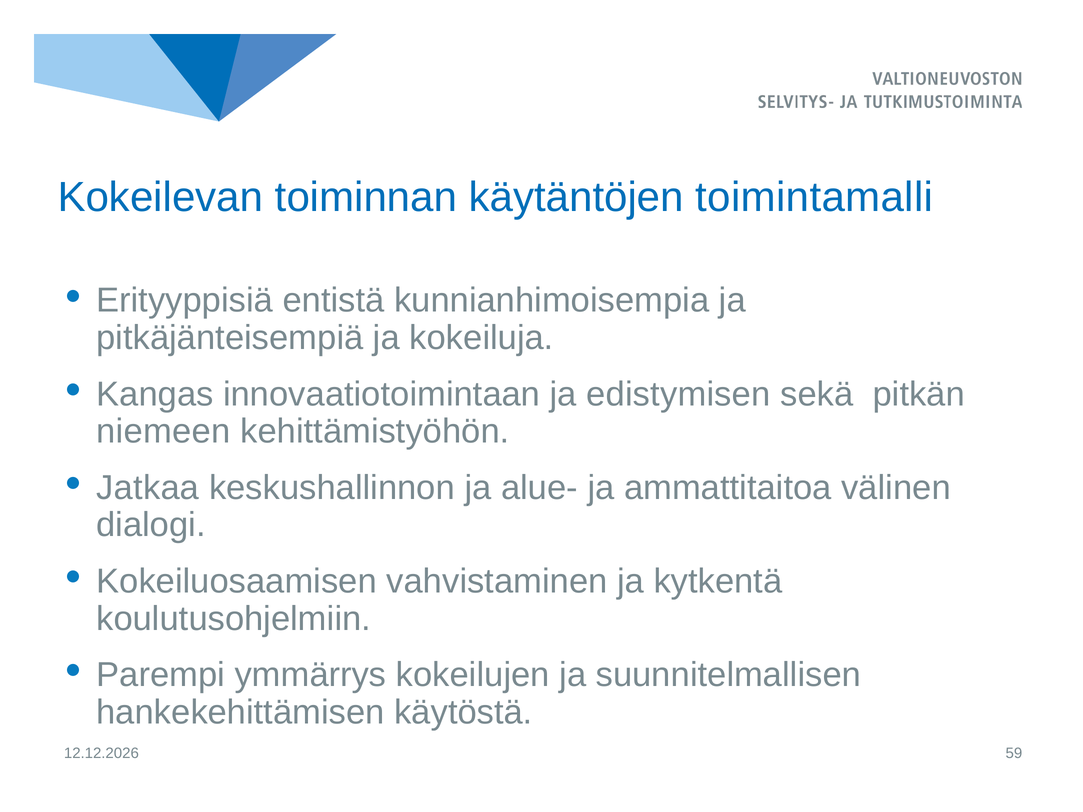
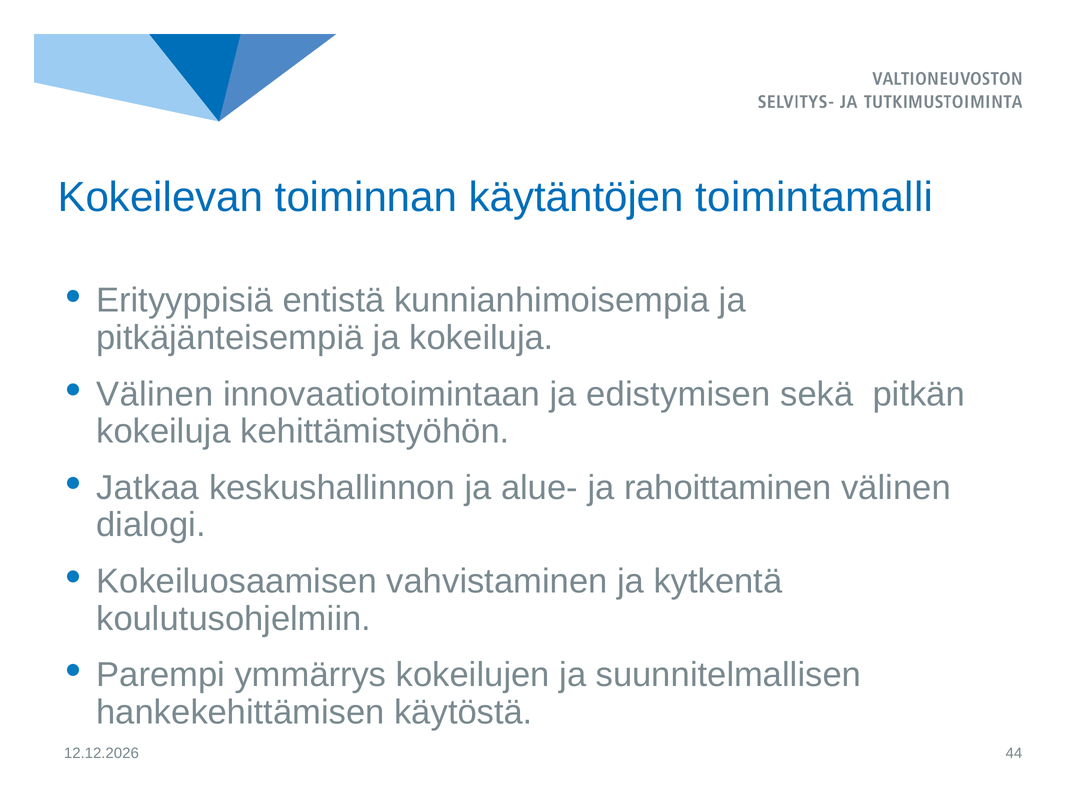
Kangas: Kangas -> Välinen (155, 394)
niemeen: niemeen -> kokeiluja (164, 432)
ammattitaitoa: ammattitaitoa -> rahoittaminen (728, 488)
59: 59 -> 44 (1014, 753)
